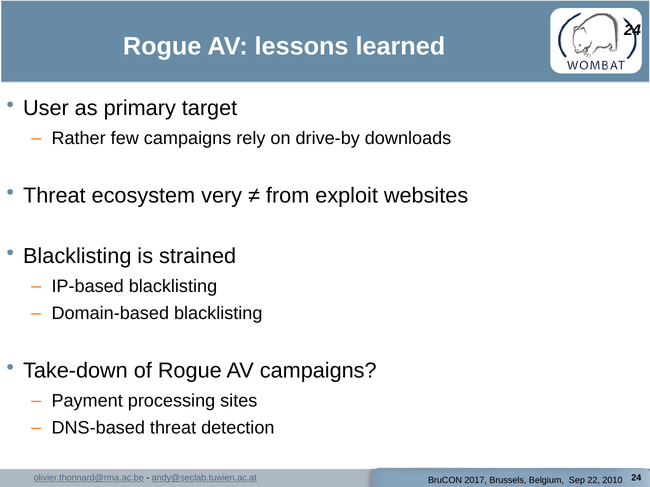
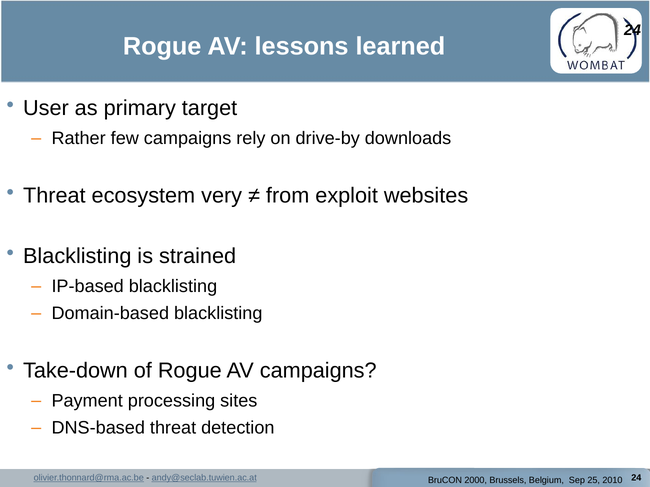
2017: 2017 -> 2000 (476, 481)
22: 22 -> 25 (594, 481)
